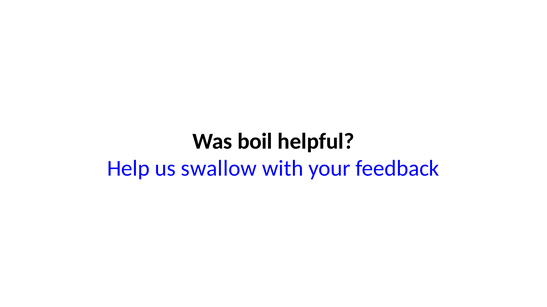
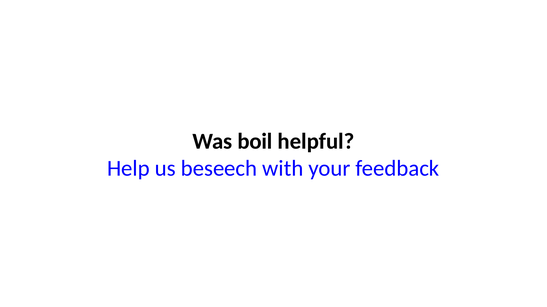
swallow: swallow -> beseech (219, 169)
